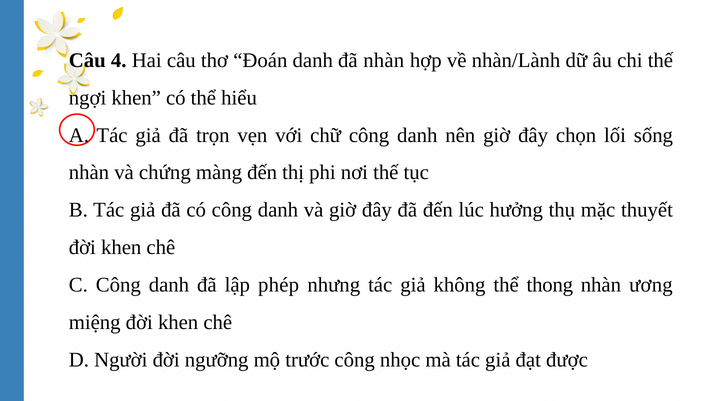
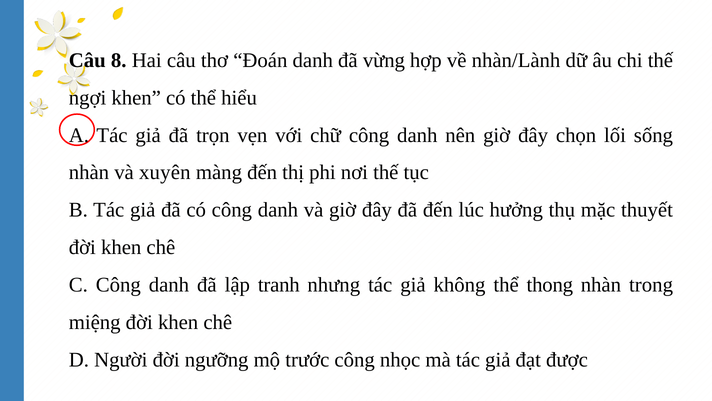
4: 4 -> 8 (119, 60)
đã nhàn: nhàn -> vừng (384, 60)
chứng: chứng -> xuyên (165, 172)
phép: phép -> tranh (279, 285)
ương: ương -> trong (651, 285)
